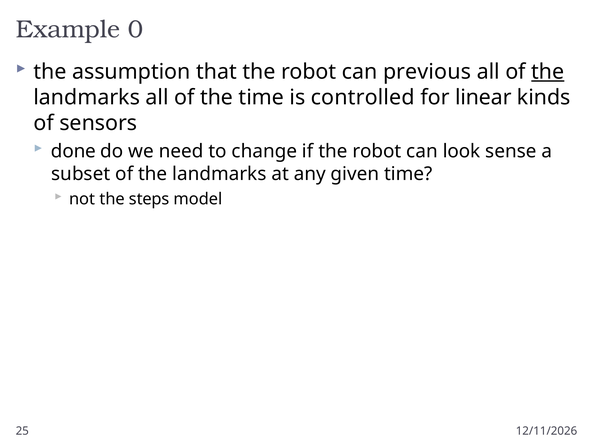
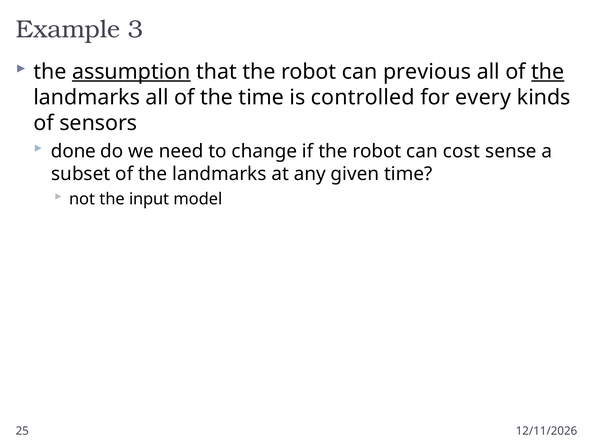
0: 0 -> 3 (136, 29)
assumption underline: none -> present (131, 72)
linear: linear -> every (483, 97)
look: look -> cost (461, 151)
steps: steps -> input (149, 199)
